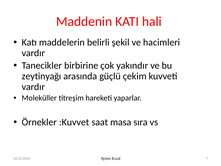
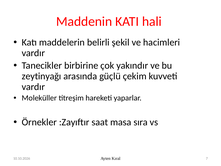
:Kuvvet: :Kuvvet -> :Zayıftır (74, 122)
